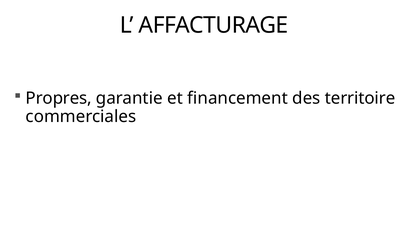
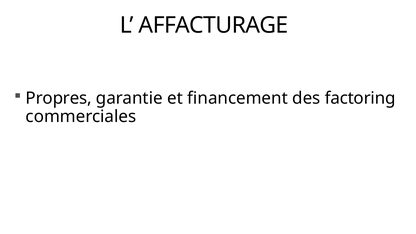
territoire: territoire -> factoring (360, 98)
